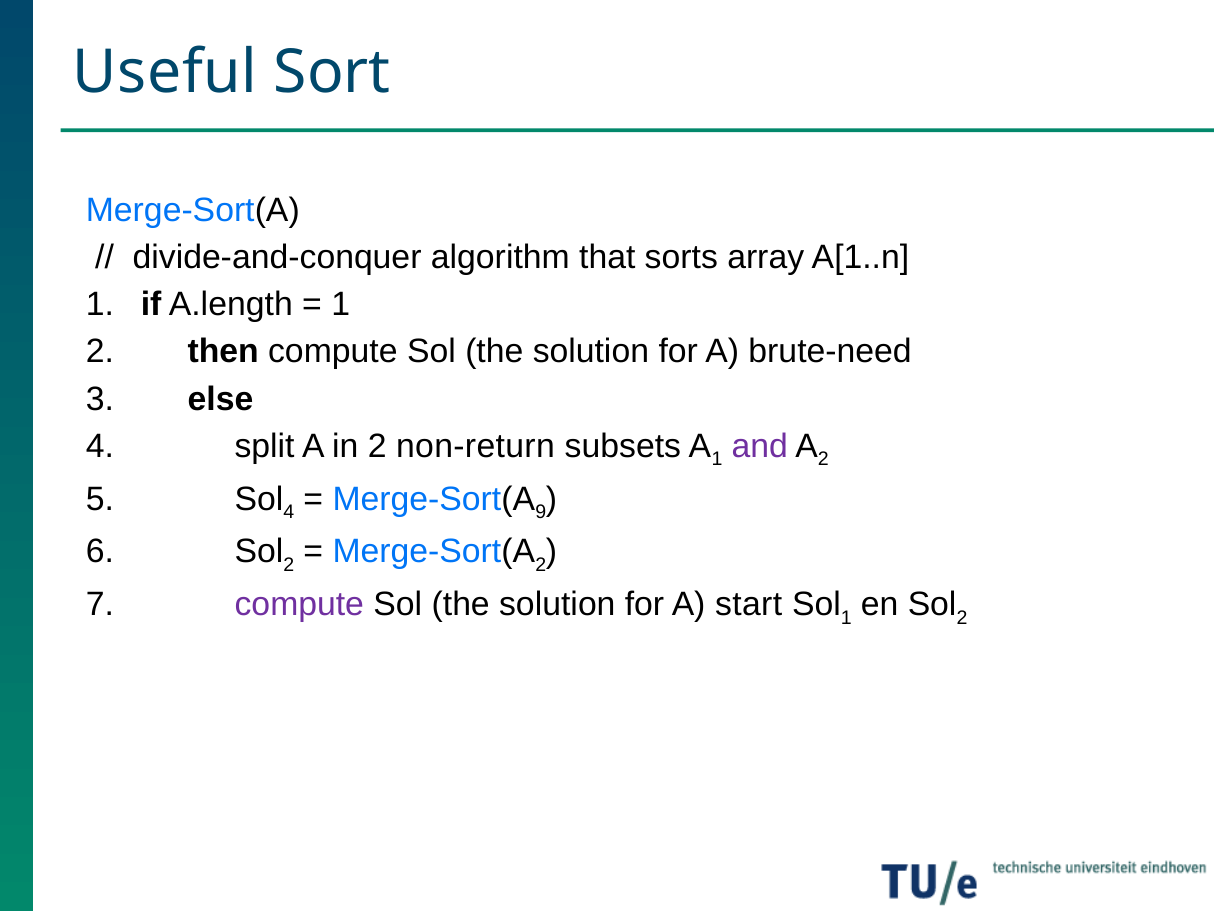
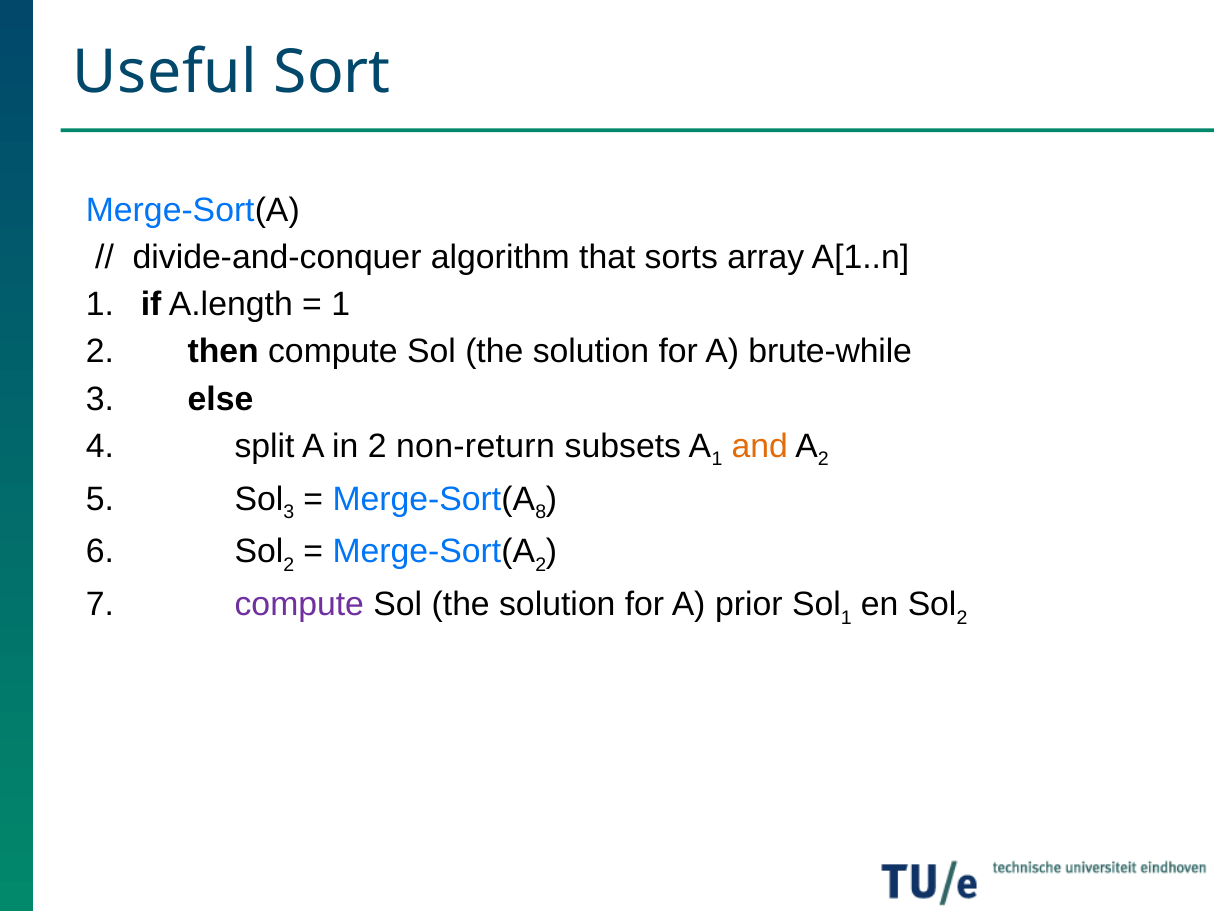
brute-need: brute-need -> brute-while (830, 351)
and colour: purple -> orange (760, 446)
Sol 4: 4 -> 3 (289, 512)
9: 9 -> 8 (541, 512)
start: start -> prior (749, 604)
